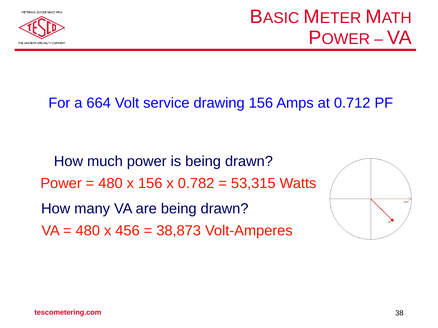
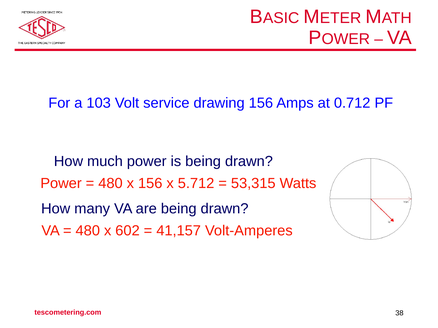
664: 664 -> 103 (99, 103)
0.782: 0.782 -> 5.712 (196, 183)
456: 456 -> 602 (128, 231)
38,873: 38,873 -> 41,157 (179, 231)
